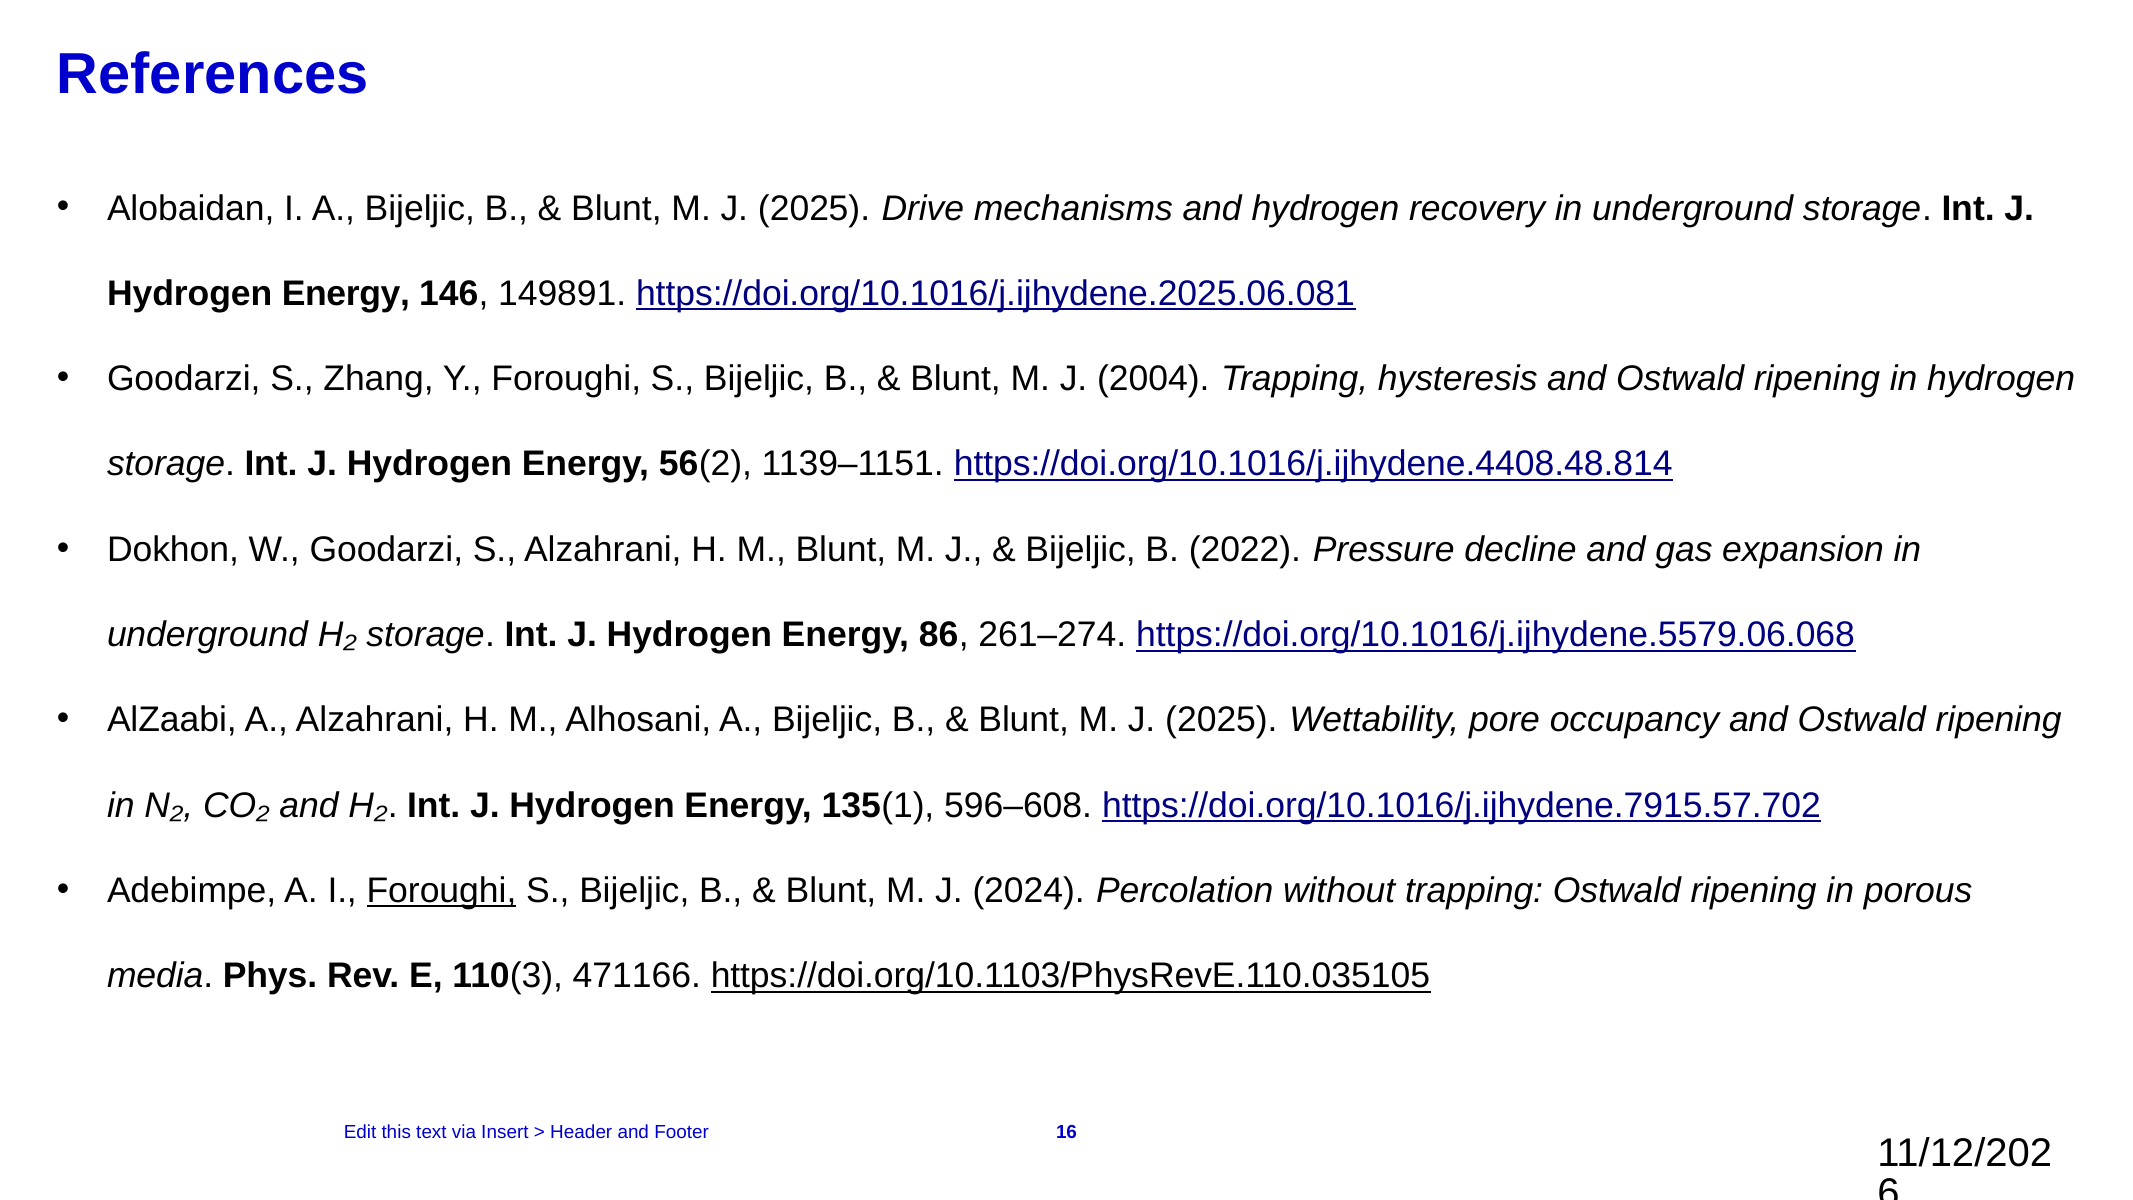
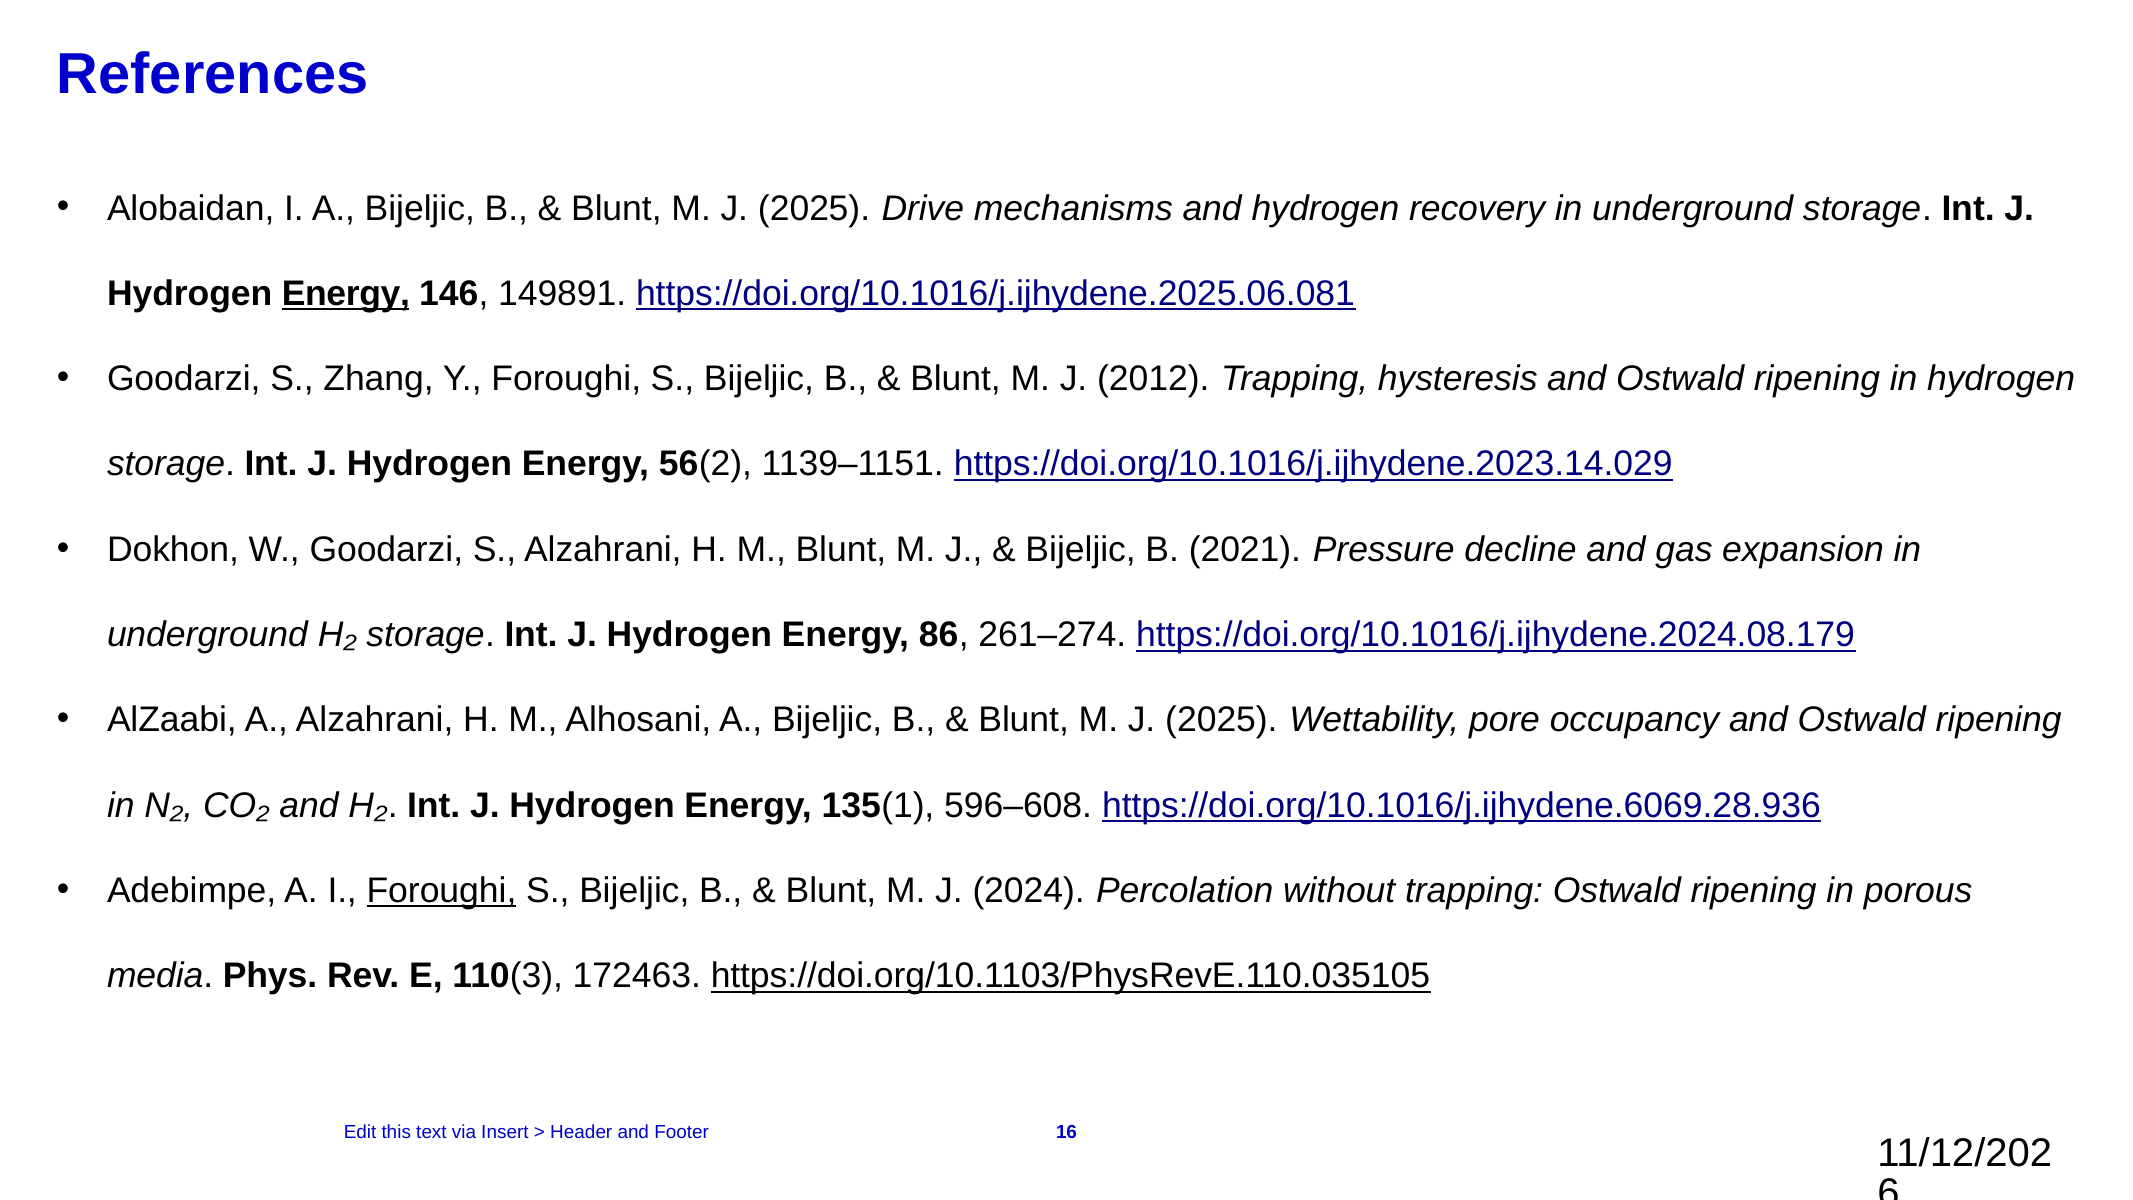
Energy underline: none -> present (346, 294)
2004: 2004 -> 2012 (1153, 379)
https://doi.org/10.1016/j.ijhydene.4408.48.814: https://doi.org/10.1016/j.ijhydene.4408.48.814 -> https://doi.org/10.1016/j.ijhydene.2023.14.029 (1313, 464)
2022: 2022 -> 2021 (1245, 549)
https://doi.org/10.1016/j.ijhydene.5579.06.068: https://doi.org/10.1016/j.ijhydene.5579.06.068 -> https://doi.org/10.1016/j.ijhydene.2024.08.179 (1496, 635)
https://doi.org/10.1016/j.ijhydene.7915.57.702: https://doi.org/10.1016/j.ijhydene.7915.57.702 -> https://doi.org/10.1016/j.ijhydene.6069.28.936 (1461, 805)
471166: 471166 -> 172463 (637, 976)
